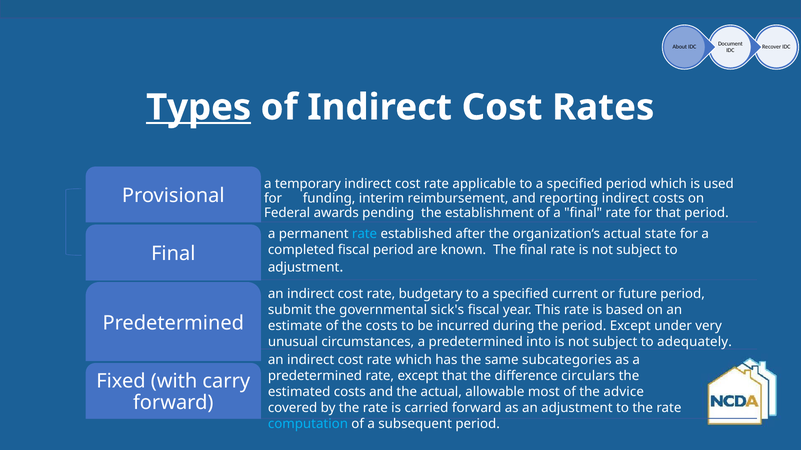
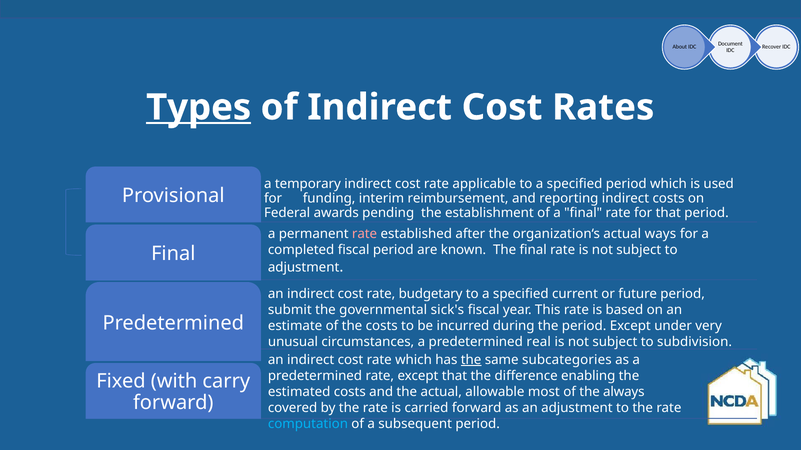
rate colour: light blue -> pink (365, 234)
state: state -> ways (660, 234)
into: into -> real (539, 342)
adequately: adequately -> subdivision (695, 342)
the underline: none -> present (471, 360)
circulars: circulars -> enabling (588, 376)
advice: advice -> always (624, 392)
